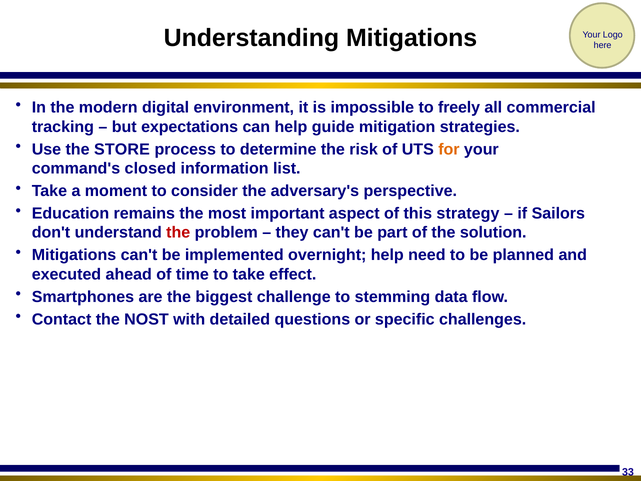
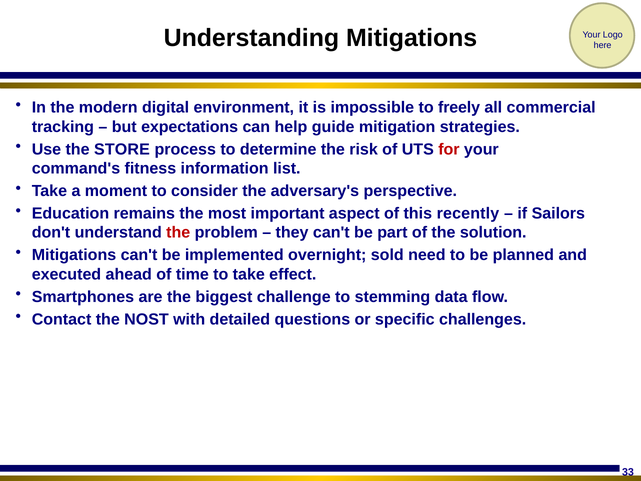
for colour: orange -> red (449, 149)
closed: closed -> fitness (150, 168)
strategy: strategy -> recently (468, 213)
overnight help: help -> sold (387, 255)
